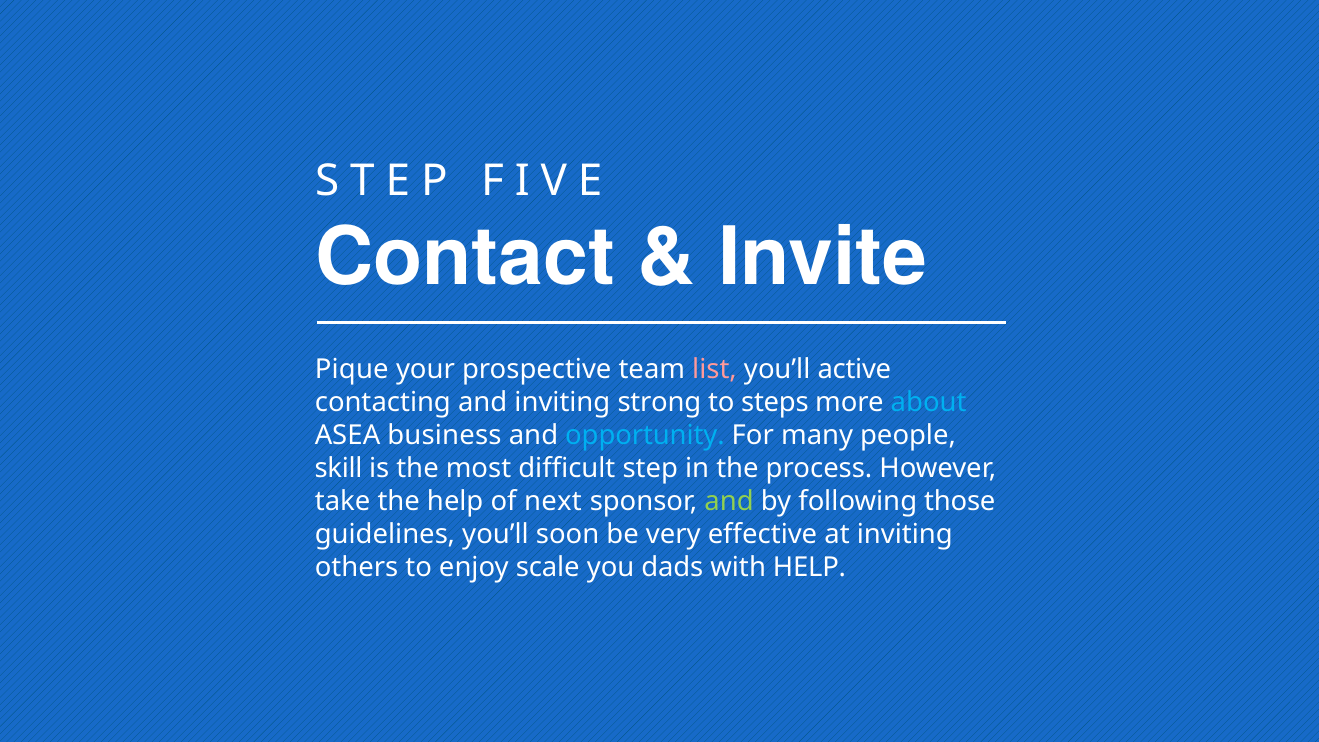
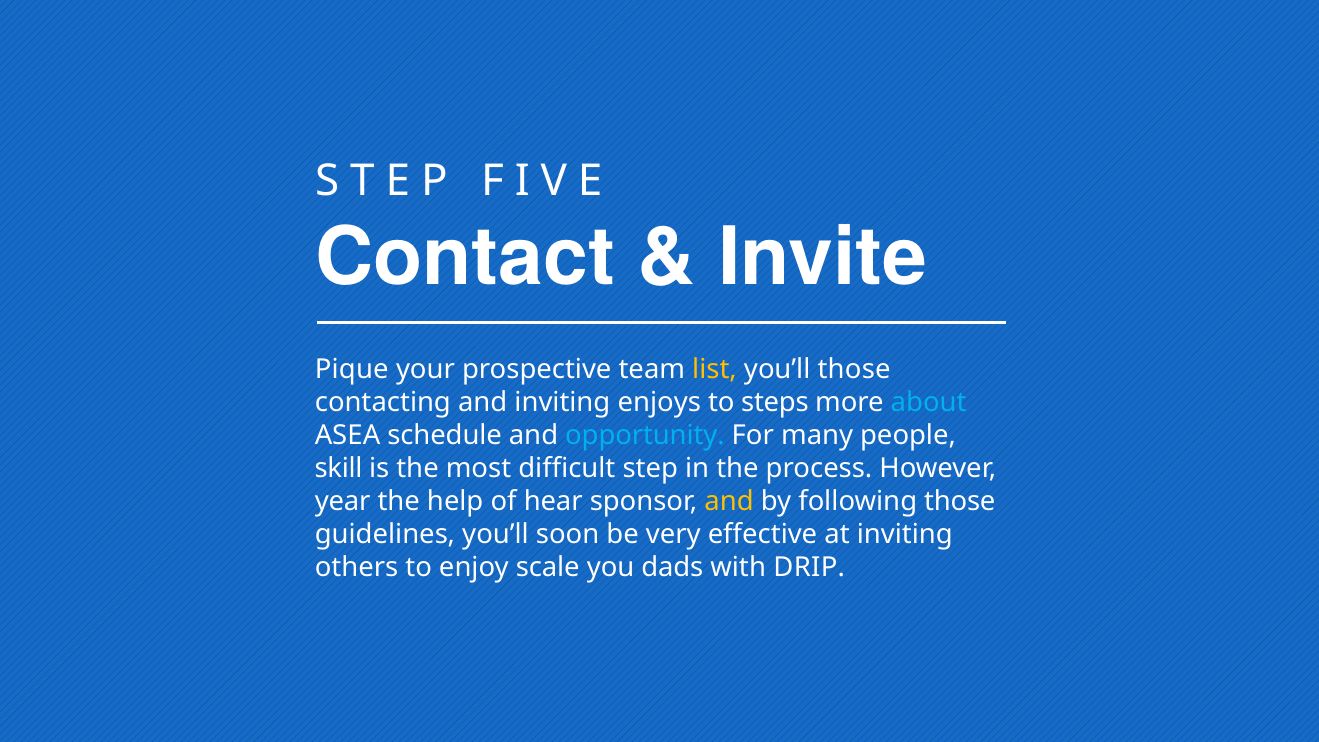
list colour: pink -> yellow (715, 369)
you’ll active: active -> those (854, 369)
strong: strong -> enjoys (659, 402)
business: business -> schedule (445, 435)
take: take -> year (343, 501)
next: next -> hear (553, 501)
and colour: light green -> yellow (729, 501)
with HELP: HELP -> DRIP (809, 567)
